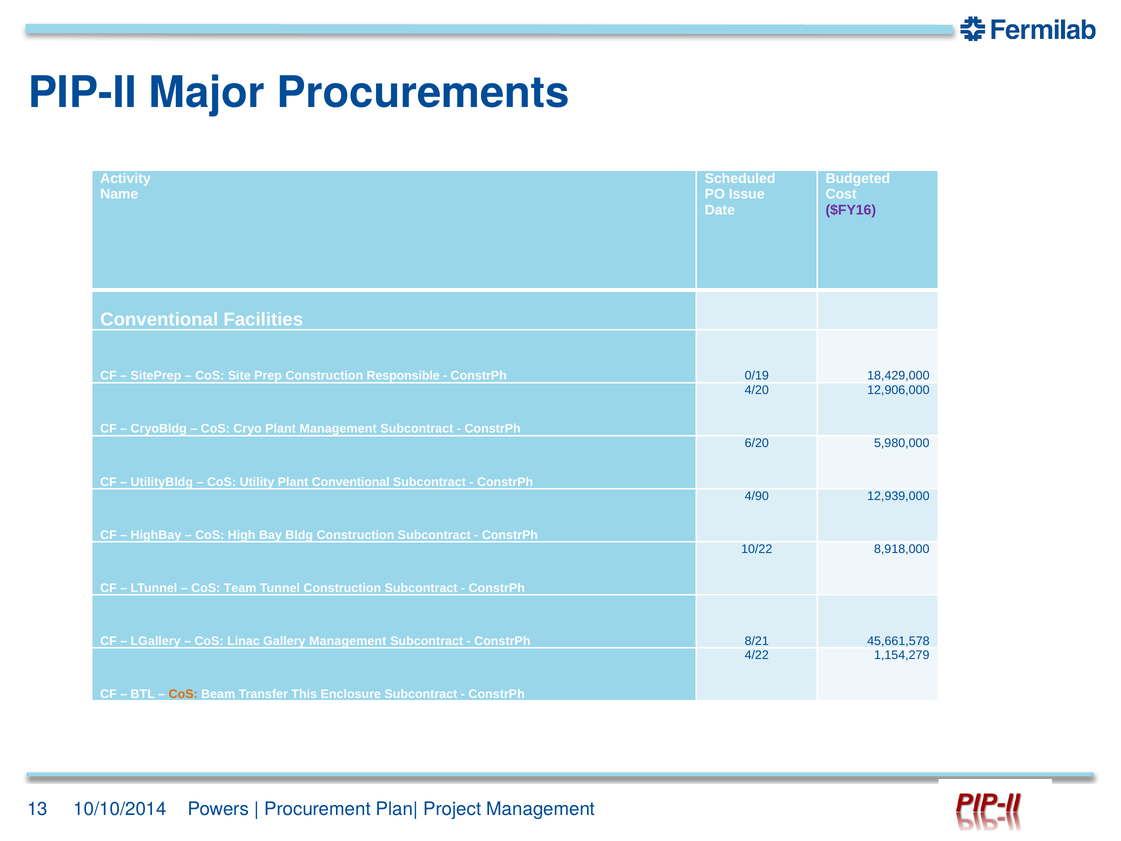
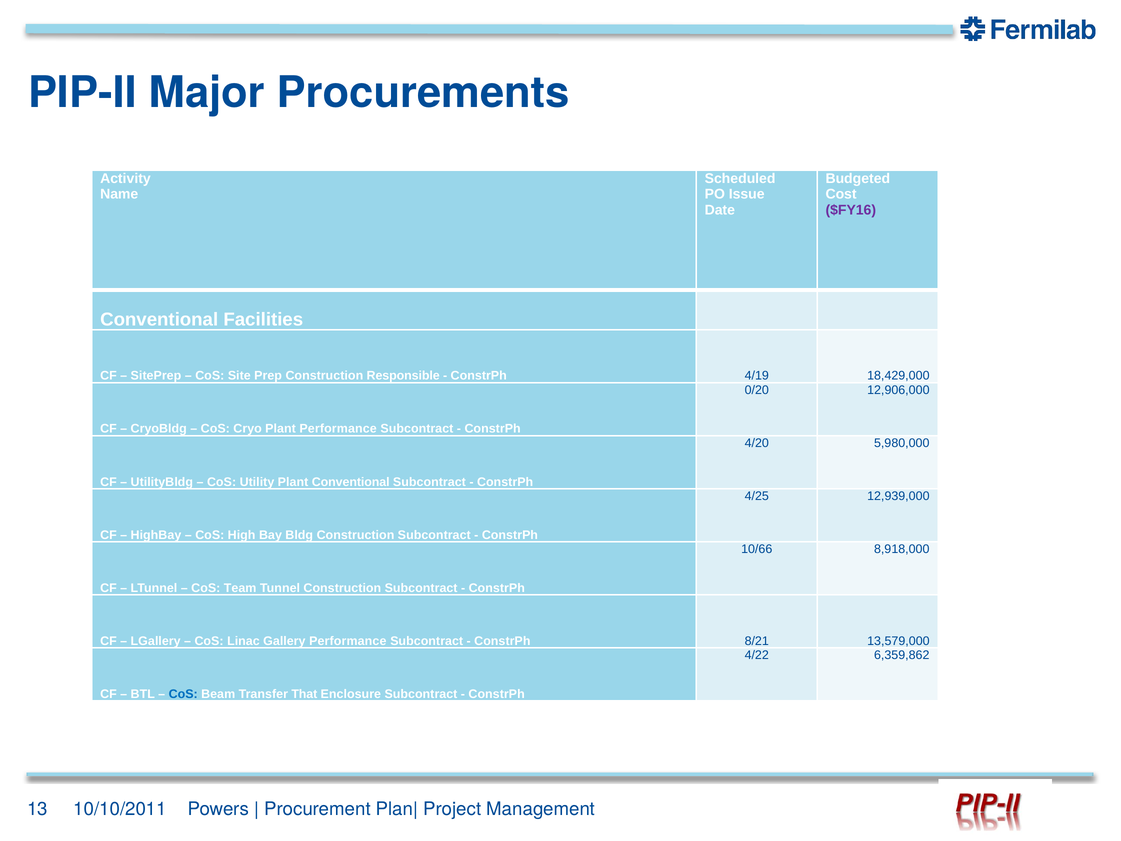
0/19: 0/19 -> 4/19 (757, 376)
4/20: 4/20 -> 0/20 (757, 390)
Plant Management: Management -> Performance (338, 429)
6/20: 6/20 -> 4/20 (757, 443)
4/90: 4/90 -> 4/25 (757, 496)
10/22: 10/22 -> 10/66 (757, 549)
Gallery Management: Management -> Performance (348, 641)
45,661,578: 45,661,578 -> 13,579,000 (898, 641)
1,154,279: 1,154,279 -> 6,359,862 (902, 655)
CoS colour: orange -> blue (183, 694)
This: This -> That (304, 694)
10/10/2014: 10/10/2014 -> 10/10/2011 (120, 809)
